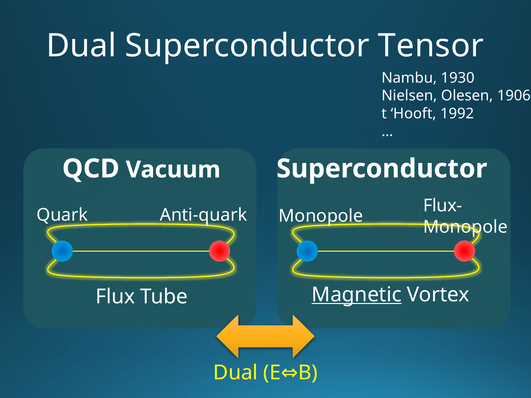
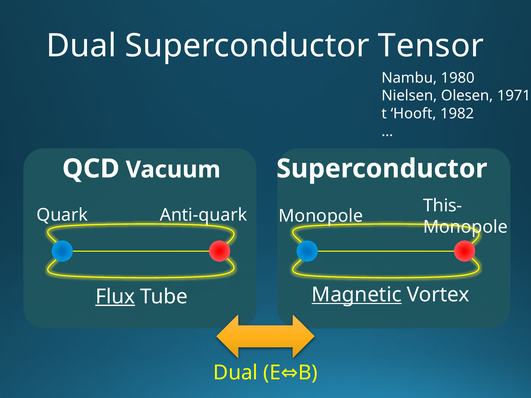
1930: 1930 -> 1980 (458, 78)
1906: 1906 -> 1971 (514, 96)
1992: 1992 -> 1982 (457, 114)
Flux-: Flux- -> This- (443, 206)
Flux underline: none -> present (115, 297)
